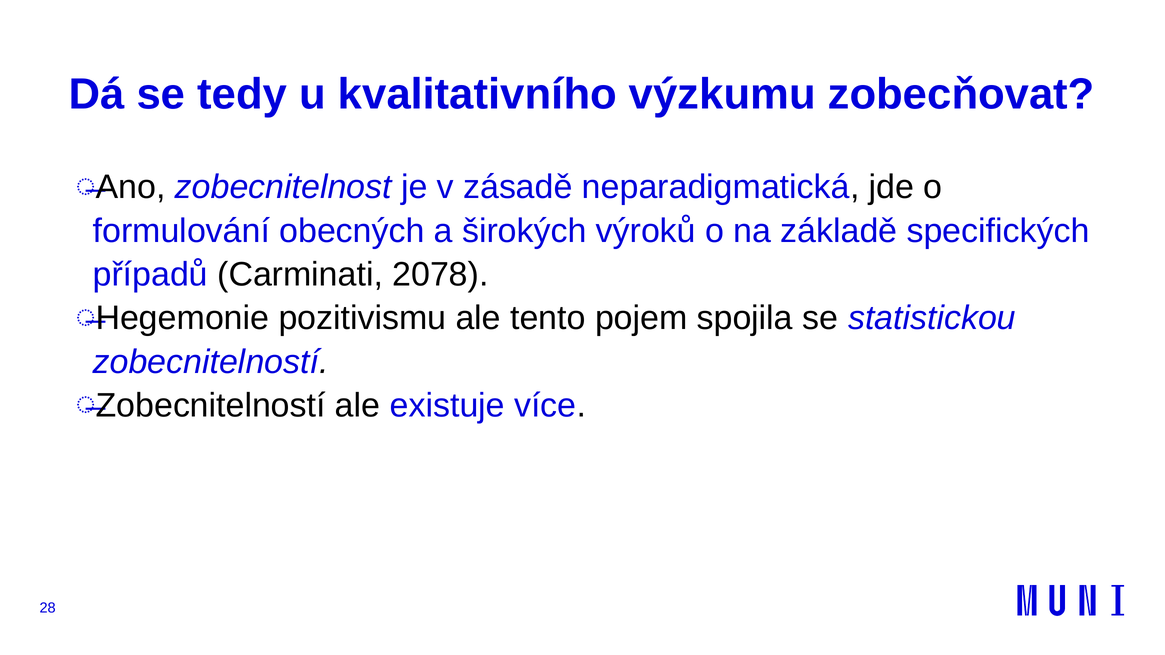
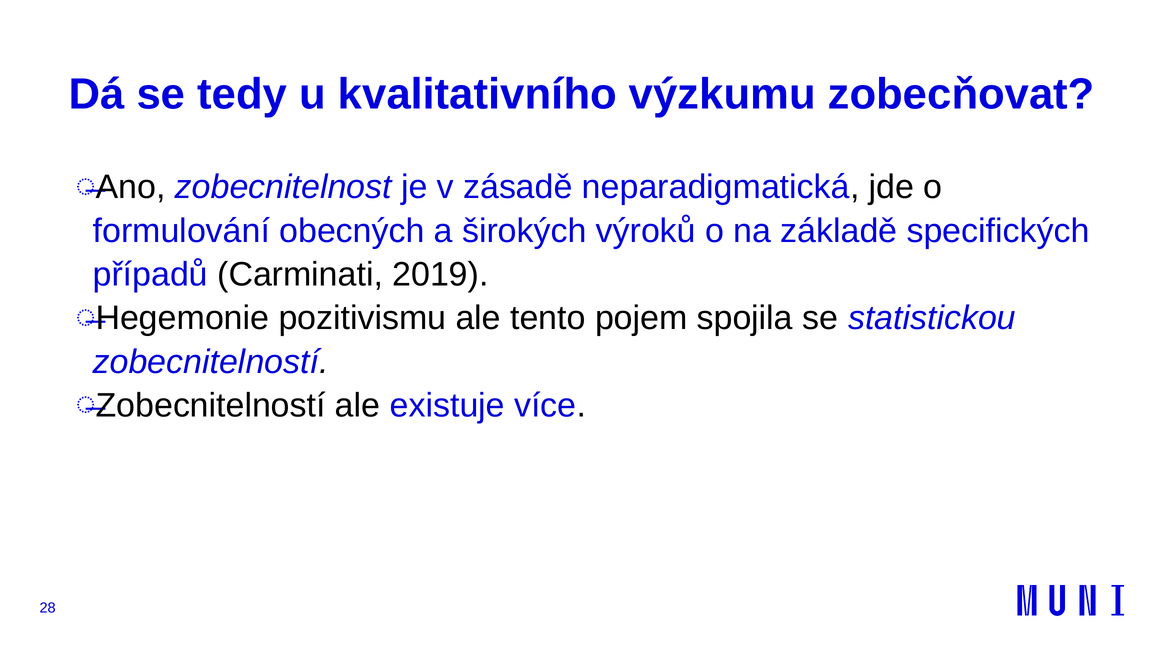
2078: 2078 -> 2019 (440, 275)
